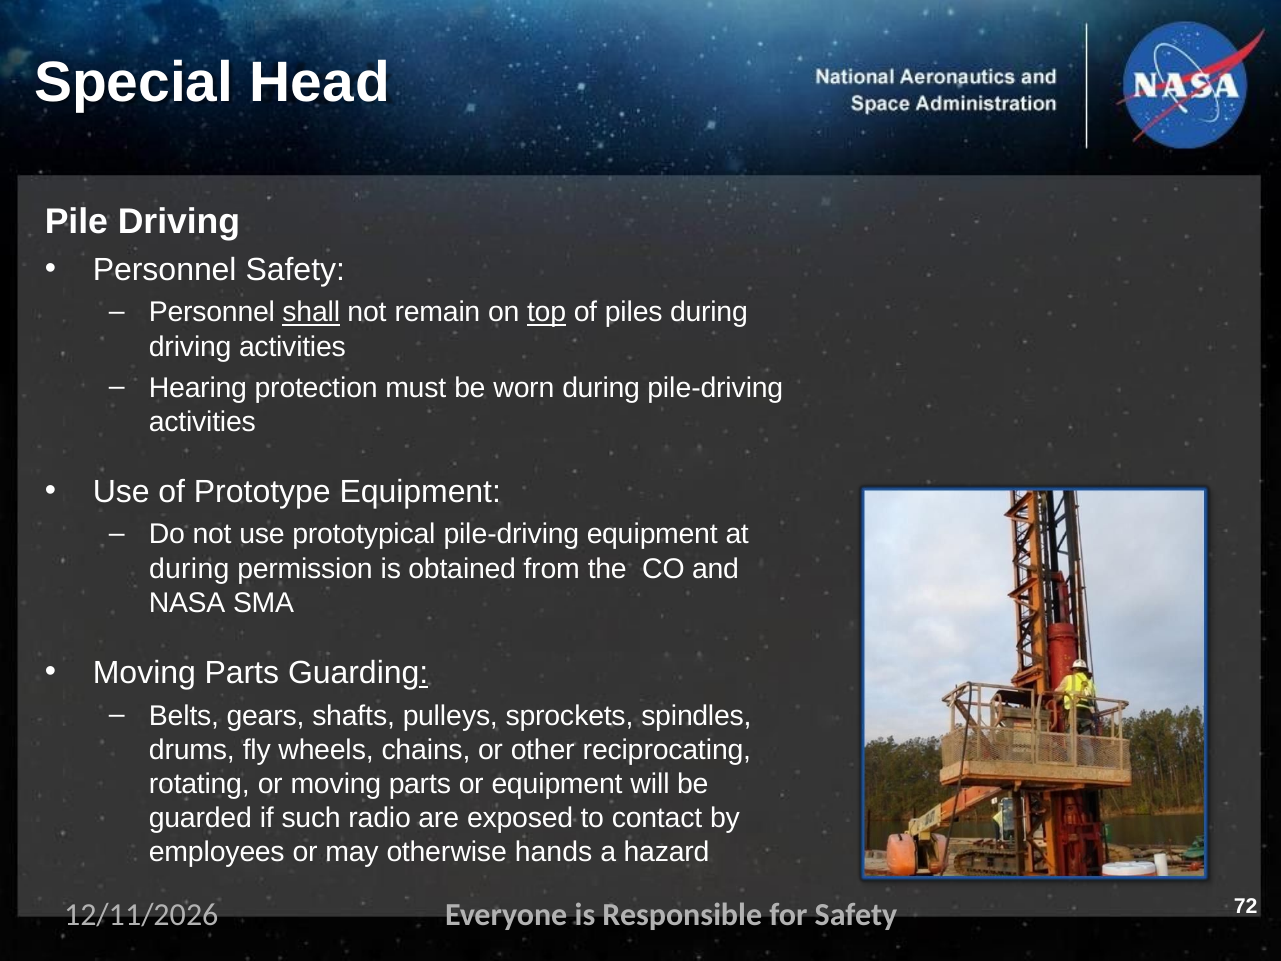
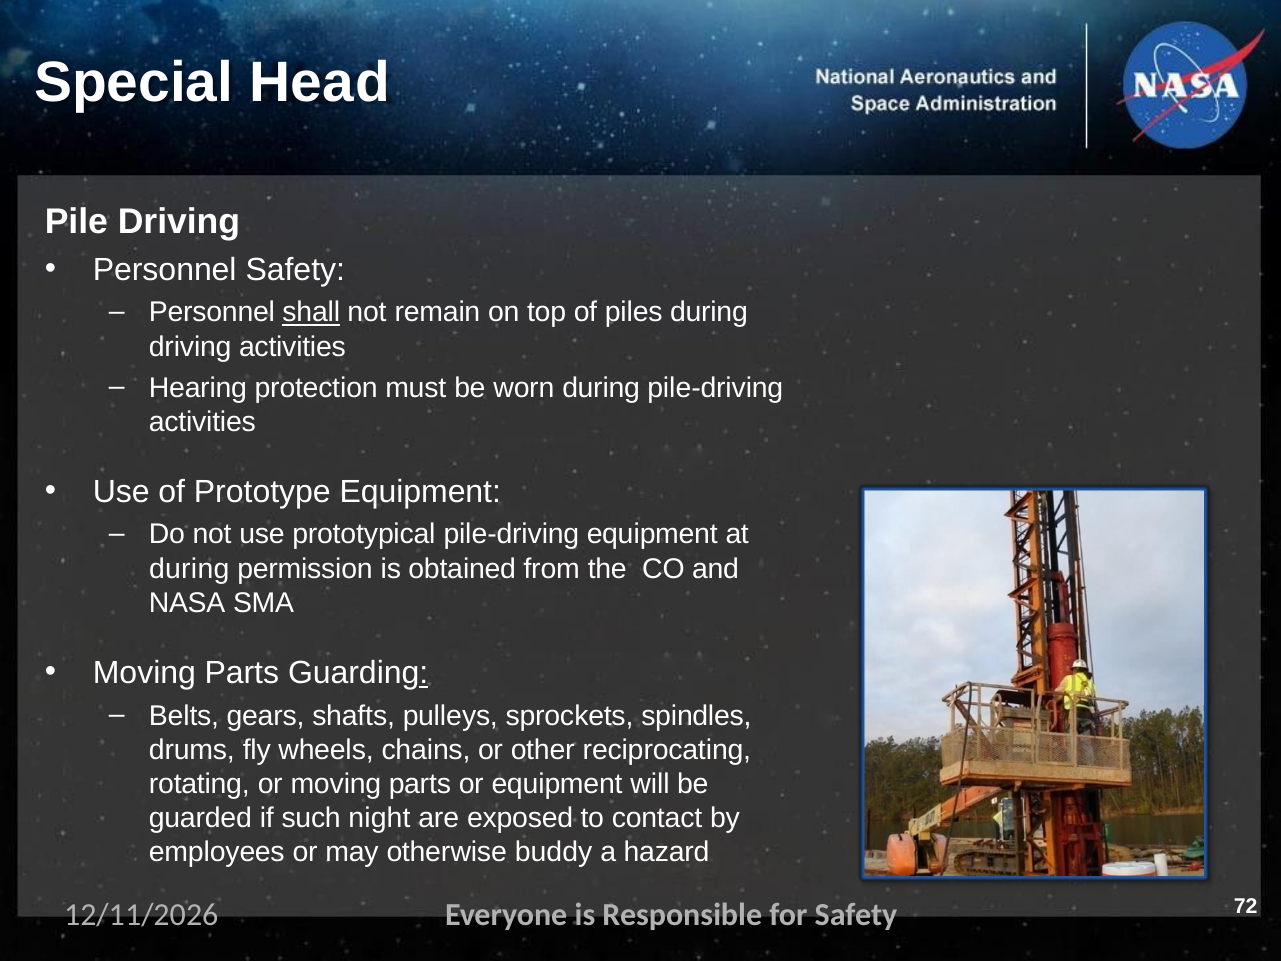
top underline: present -> none (547, 313)
radio: radio -> night (379, 818)
hands: hands -> buddy (554, 852)
